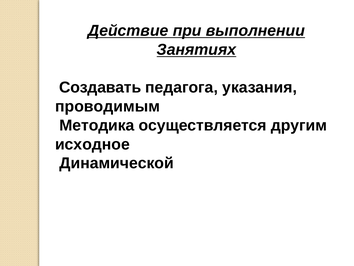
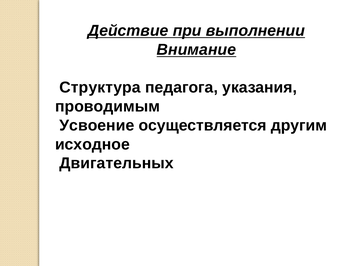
Занятиях: Занятиях -> Внимание (196, 50)
Создавать: Создавать -> Структура (100, 87)
Методика: Методика -> Усвоение (97, 125)
Динамической: Динамической -> Двигательных (117, 163)
